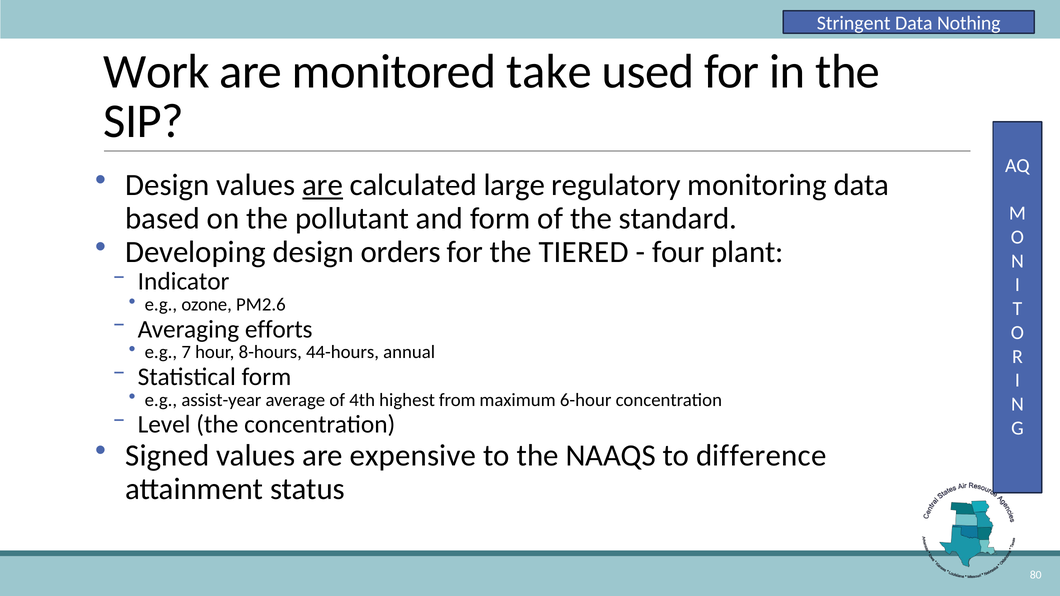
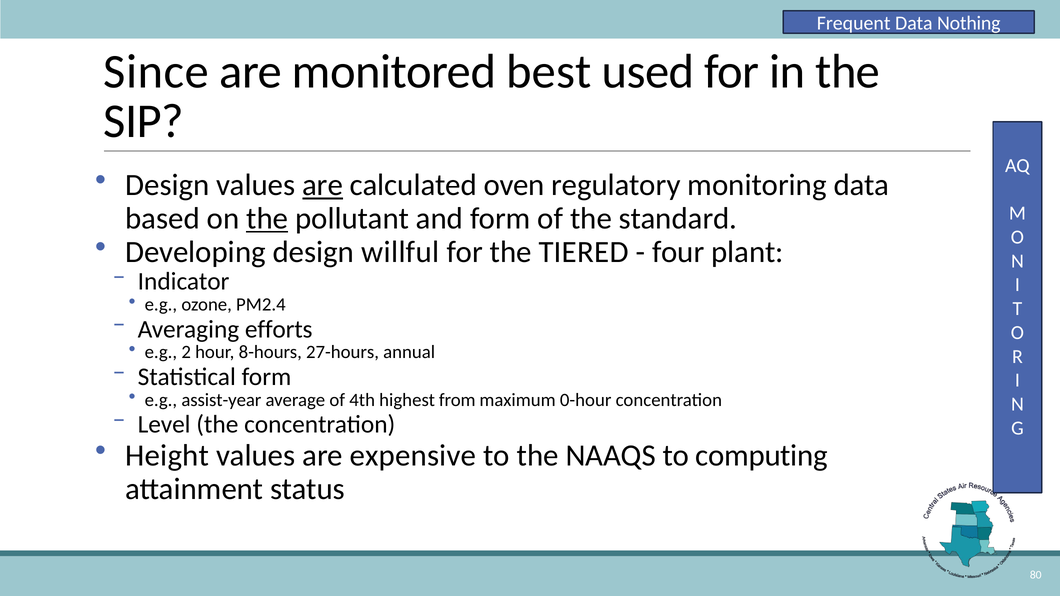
Stringent: Stringent -> Frequent (854, 23)
Work: Work -> Since (156, 72)
take: take -> best (549, 72)
large: large -> oven (514, 185)
the underline: none -> present (267, 219)
orders: orders -> willful (400, 252)
PM2.6: PM2.6 -> PM2.4 (261, 305)
7: 7 -> 2 (186, 352)
44-hours: 44-hours -> 27-hours (343, 352)
6-hour: 6-hour -> 0-hour (586, 400)
Signed: Signed -> Height (167, 456)
difference: difference -> computing (762, 456)
